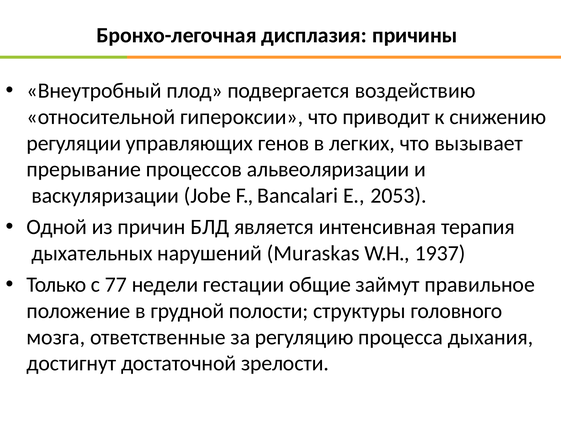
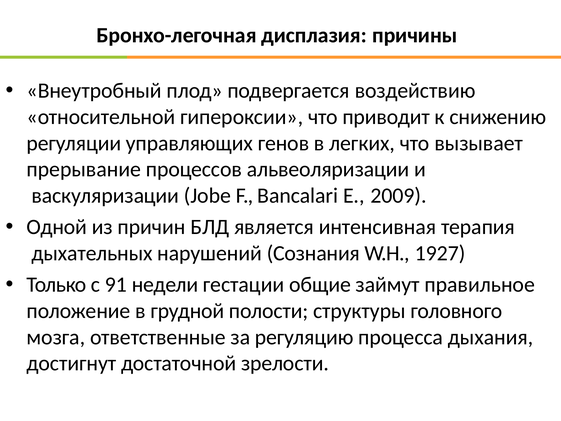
2053: 2053 -> 2009 (399, 195)
Muraskas: Muraskas -> Сознания (313, 253)
1937: 1937 -> 1927 (440, 253)
77: 77 -> 91 (116, 285)
